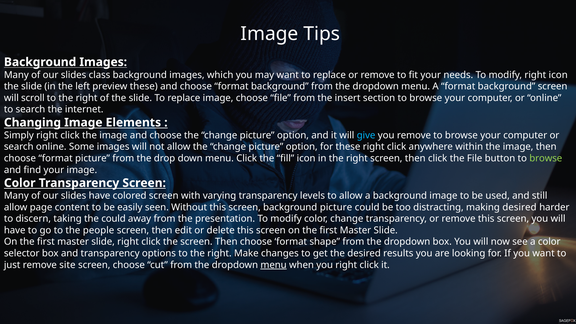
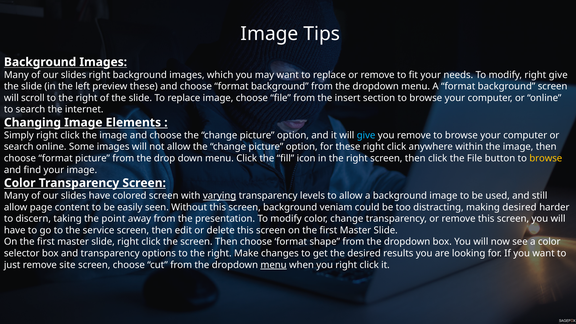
slides class: class -> right (100, 75)
right icon: icon -> give (558, 75)
browse colour: light green -> yellow (546, 158)
varying underline: none -> present (220, 196)
background picture: picture -> veniam (336, 207)
the could: could -> point (113, 219)
people: people -> service (99, 230)
